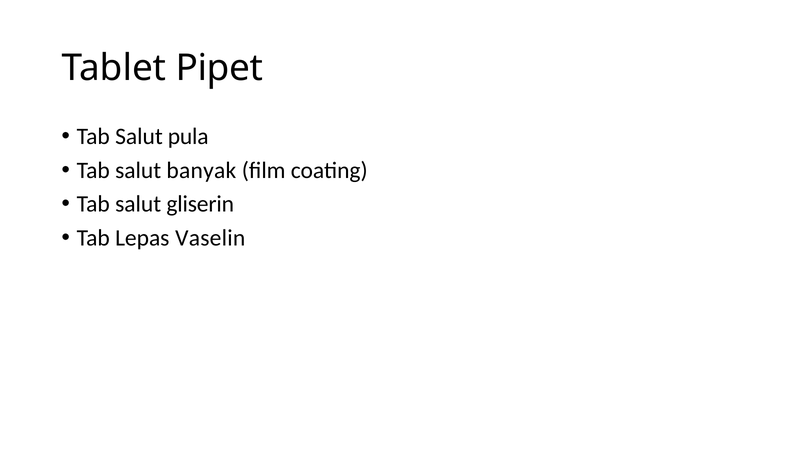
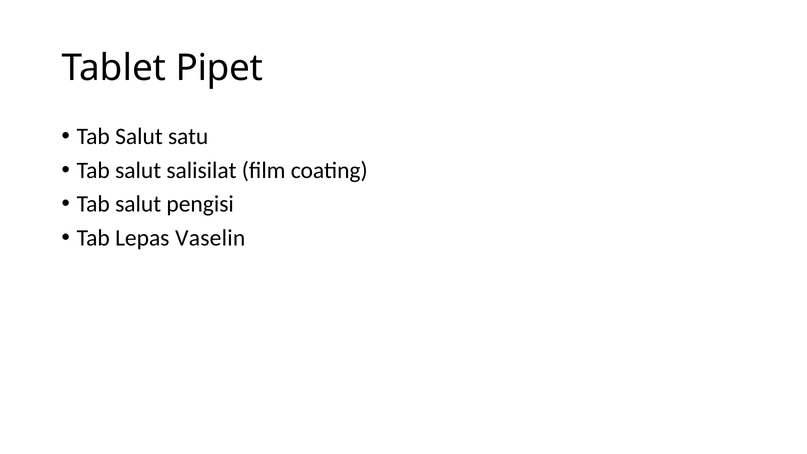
pula: pula -> satu (188, 136)
banyak: banyak -> salisilat (201, 170)
gliserin: gliserin -> pengisi (200, 204)
